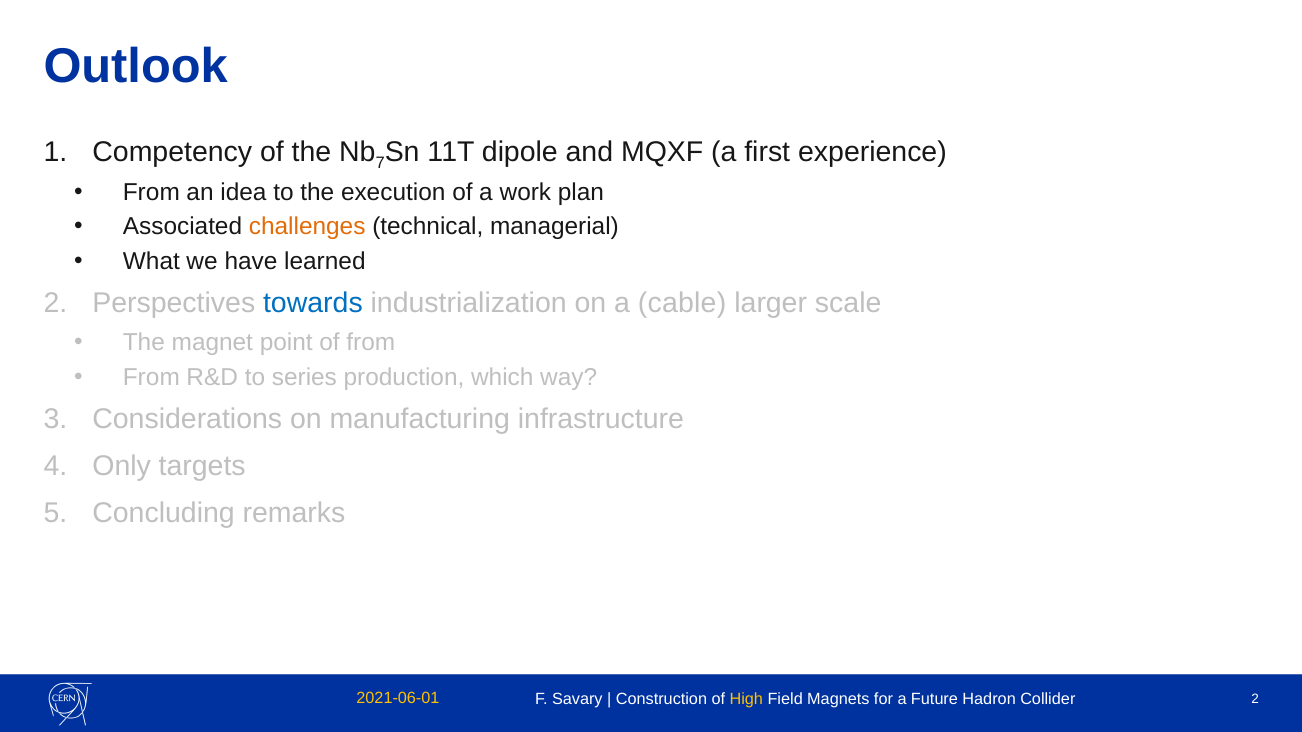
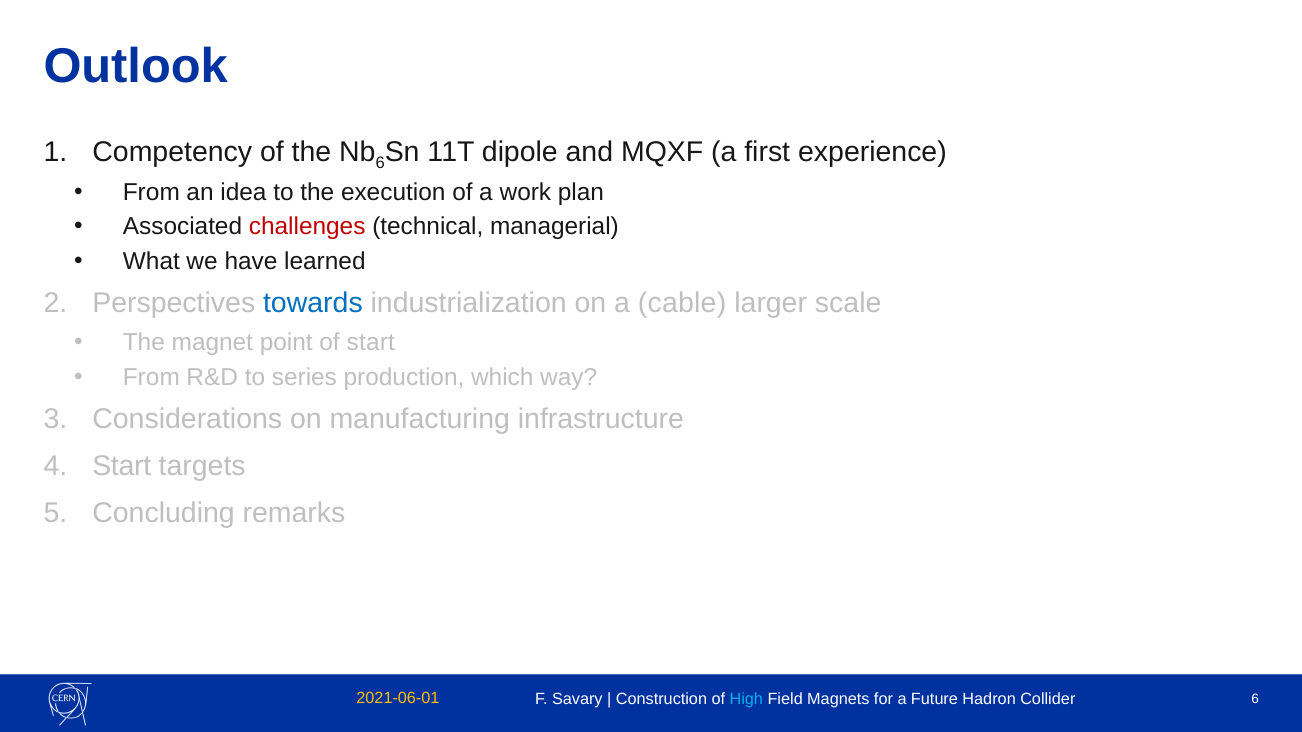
7: 7 -> 6 (380, 163)
challenges colour: orange -> red (307, 227)
of from: from -> start (371, 343)
Only: Only -> Start (122, 467)
High colour: yellow -> light blue (746, 699)
Collider 2: 2 -> 6 (1255, 699)
